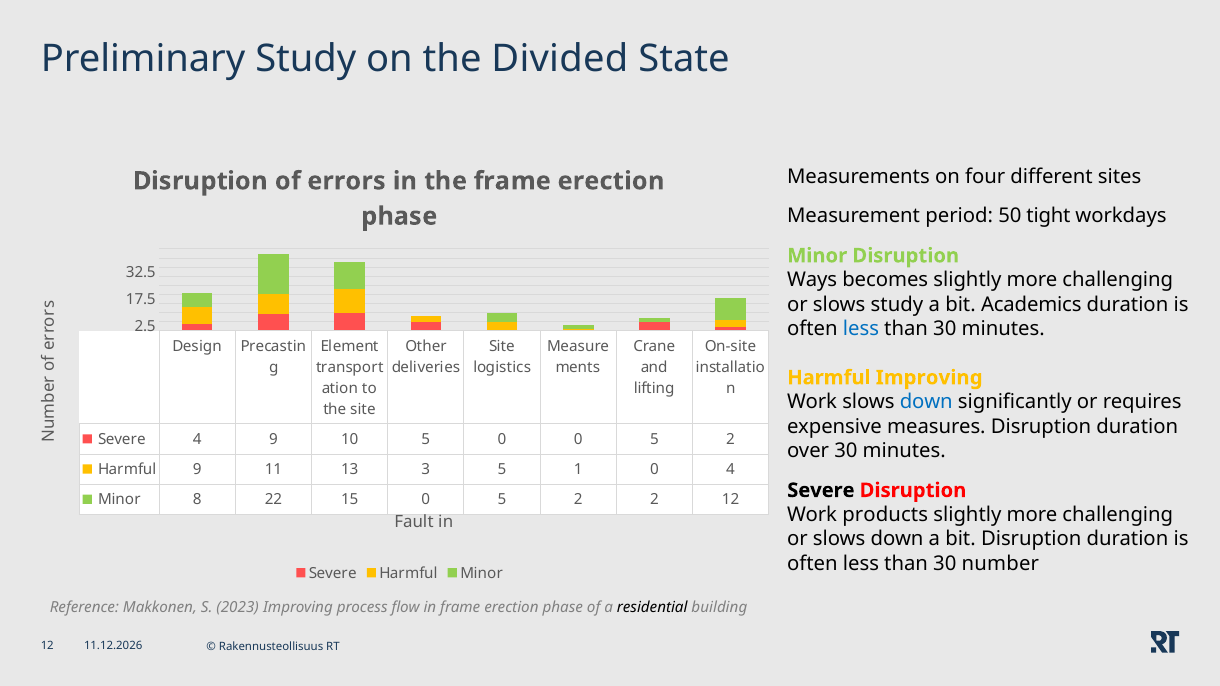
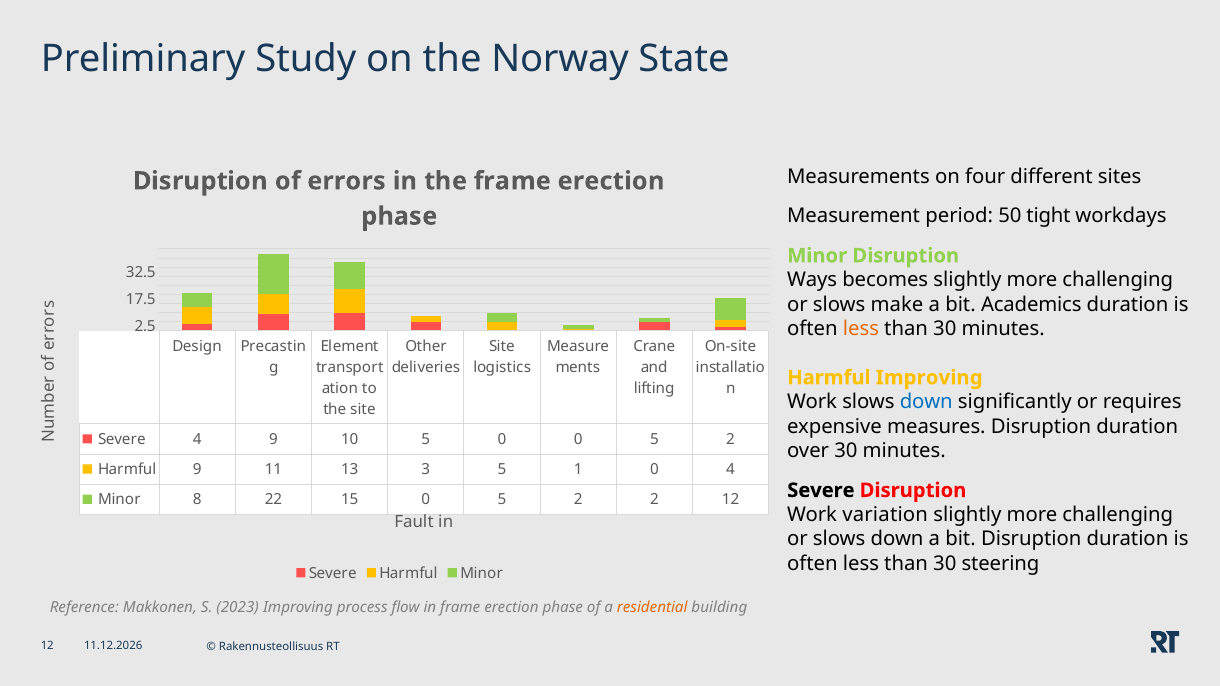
Divided: Divided -> Norway (560, 59)
slows study: study -> make (897, 305)
less colour: blue -> orange (861, 329)
products: products -> variation (885, 515)
number: number -> steering (1000, 564)
residential colour: black -> orange (652, 608)
